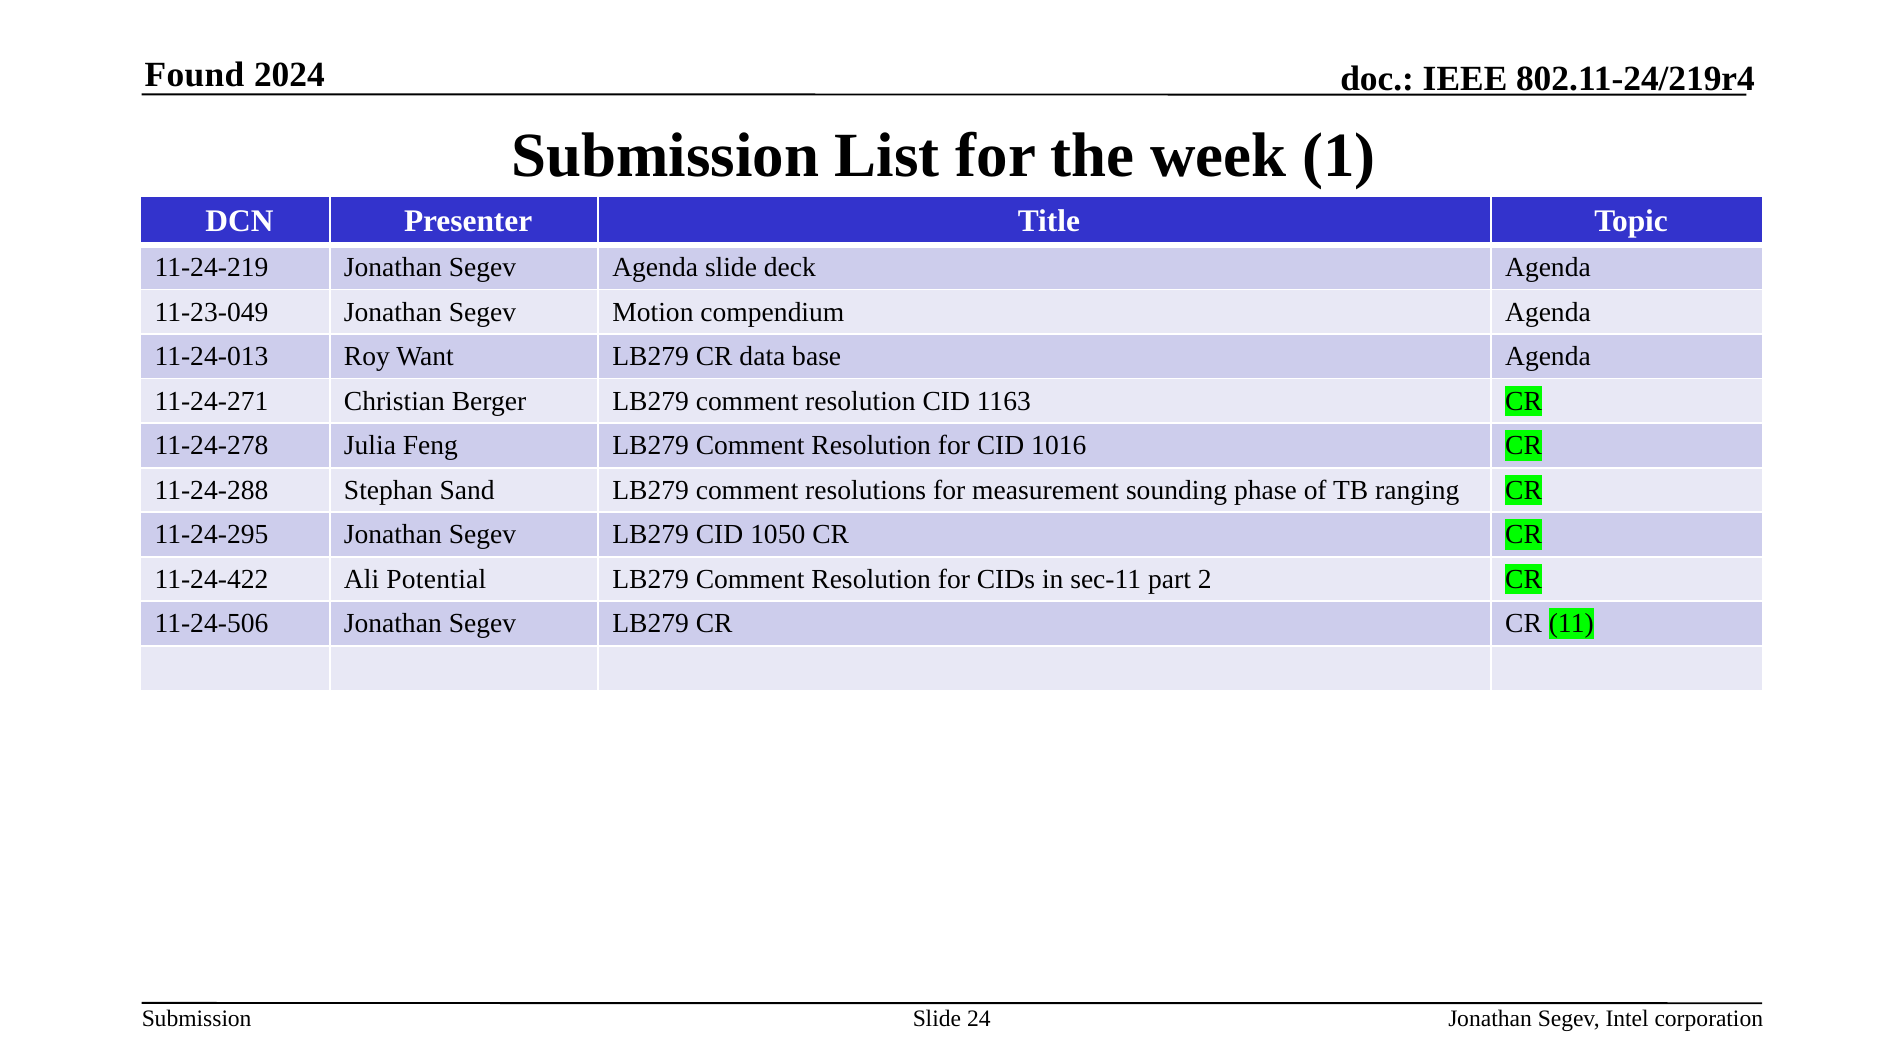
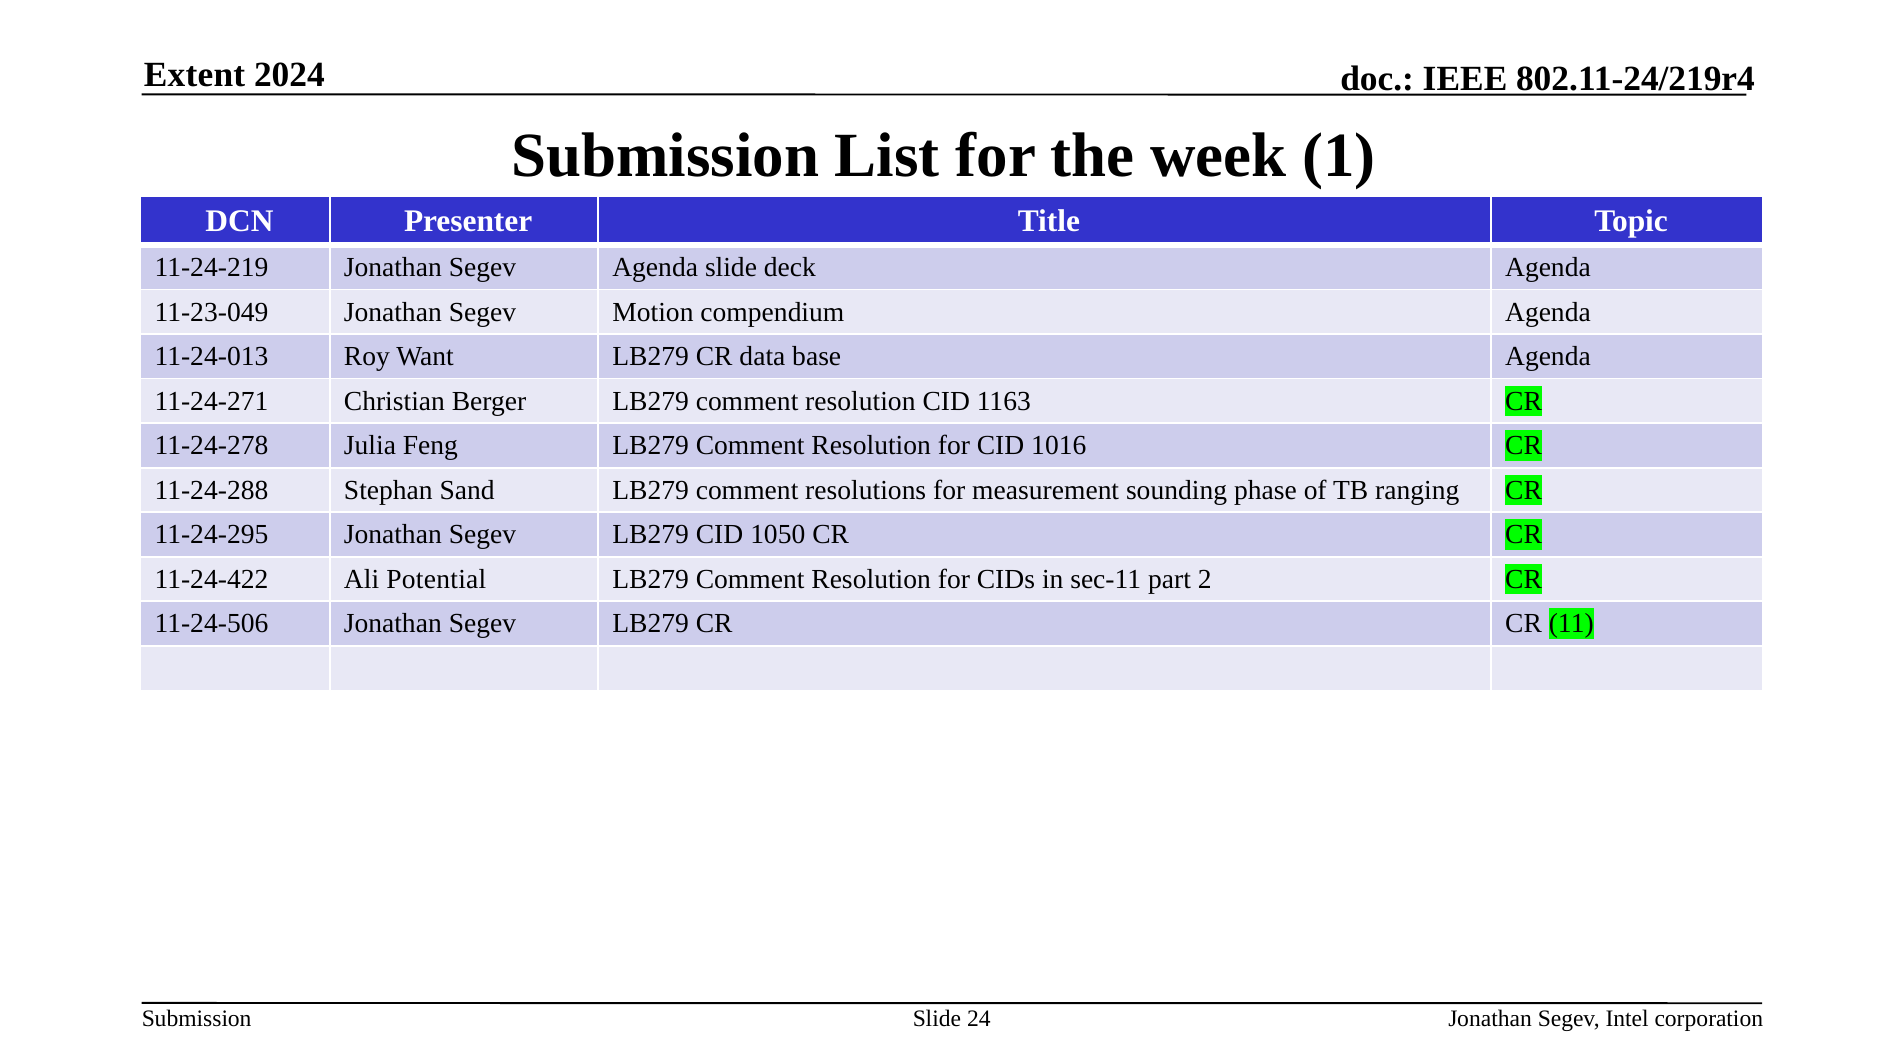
Found: Found -> Extent (195, 75)
